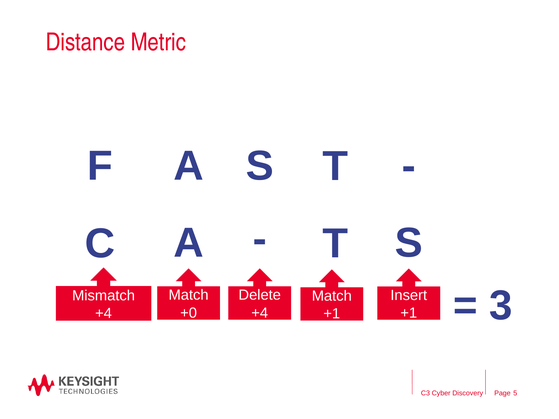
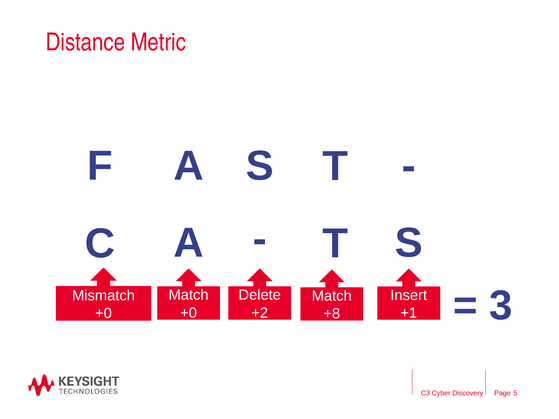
+4: +4 -> +2 (260, 313)
+4: +4 -> +0 (104, 313)
+1: +1 -> +8 (332, 314)
